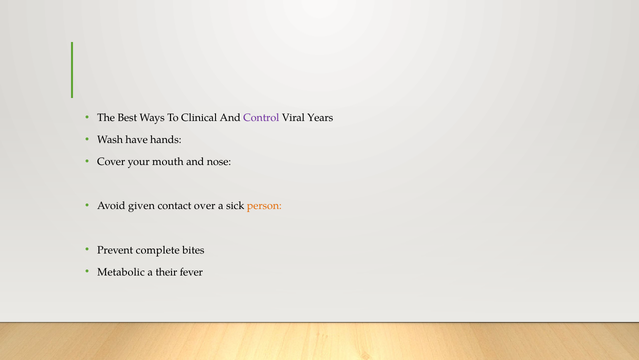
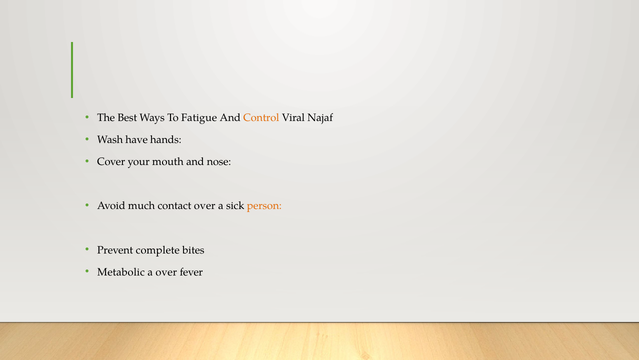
Clinical: Clinical -> Fatigue (199, 118)
Control colour: purple -> orange (261, 118)
Years: Years -> Najaf (320, 118)
given: given -> much (142, 206)
a their: their -> over (166, 272)
